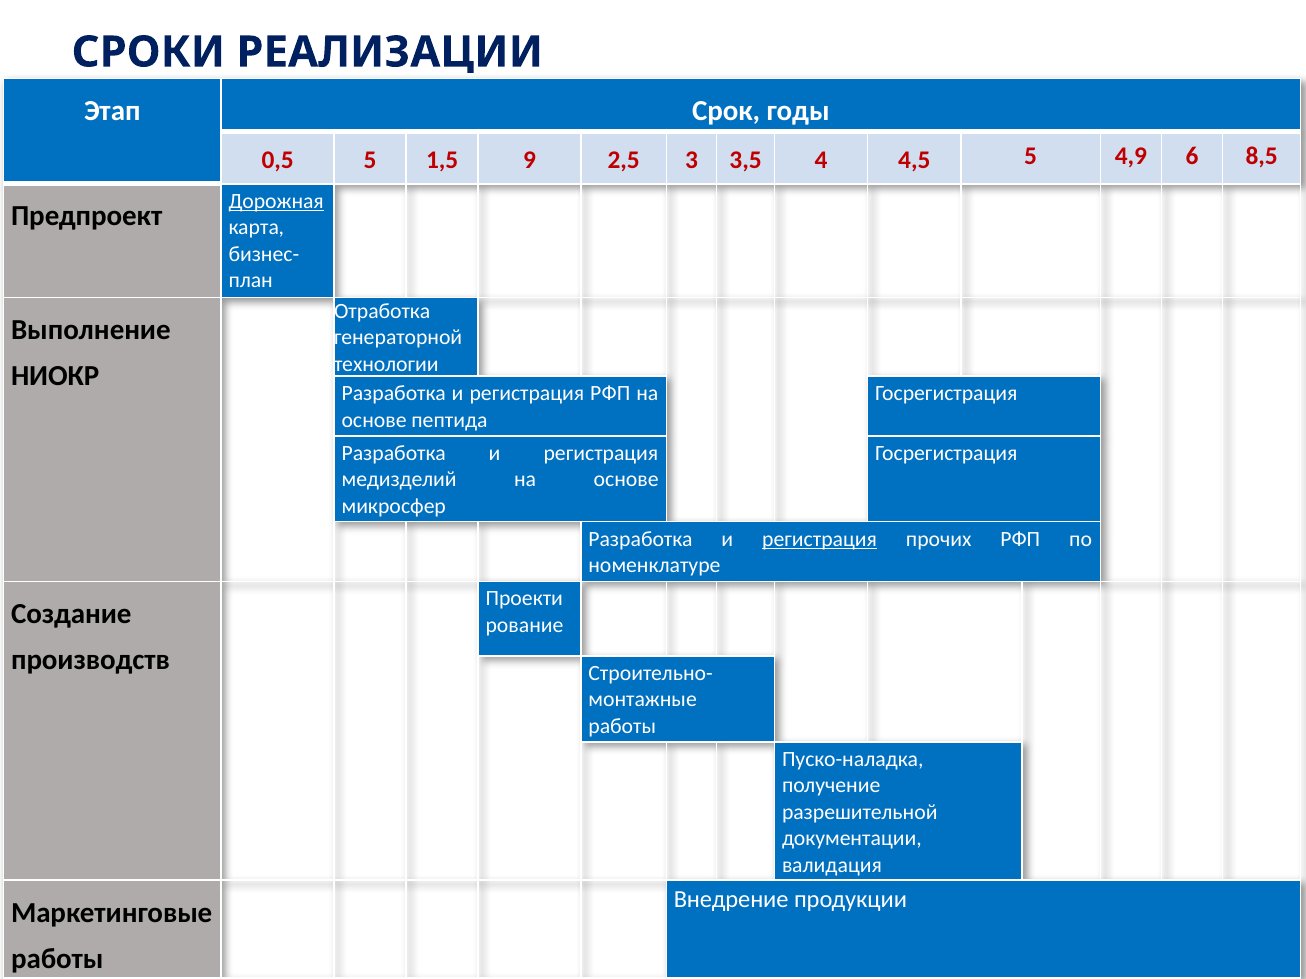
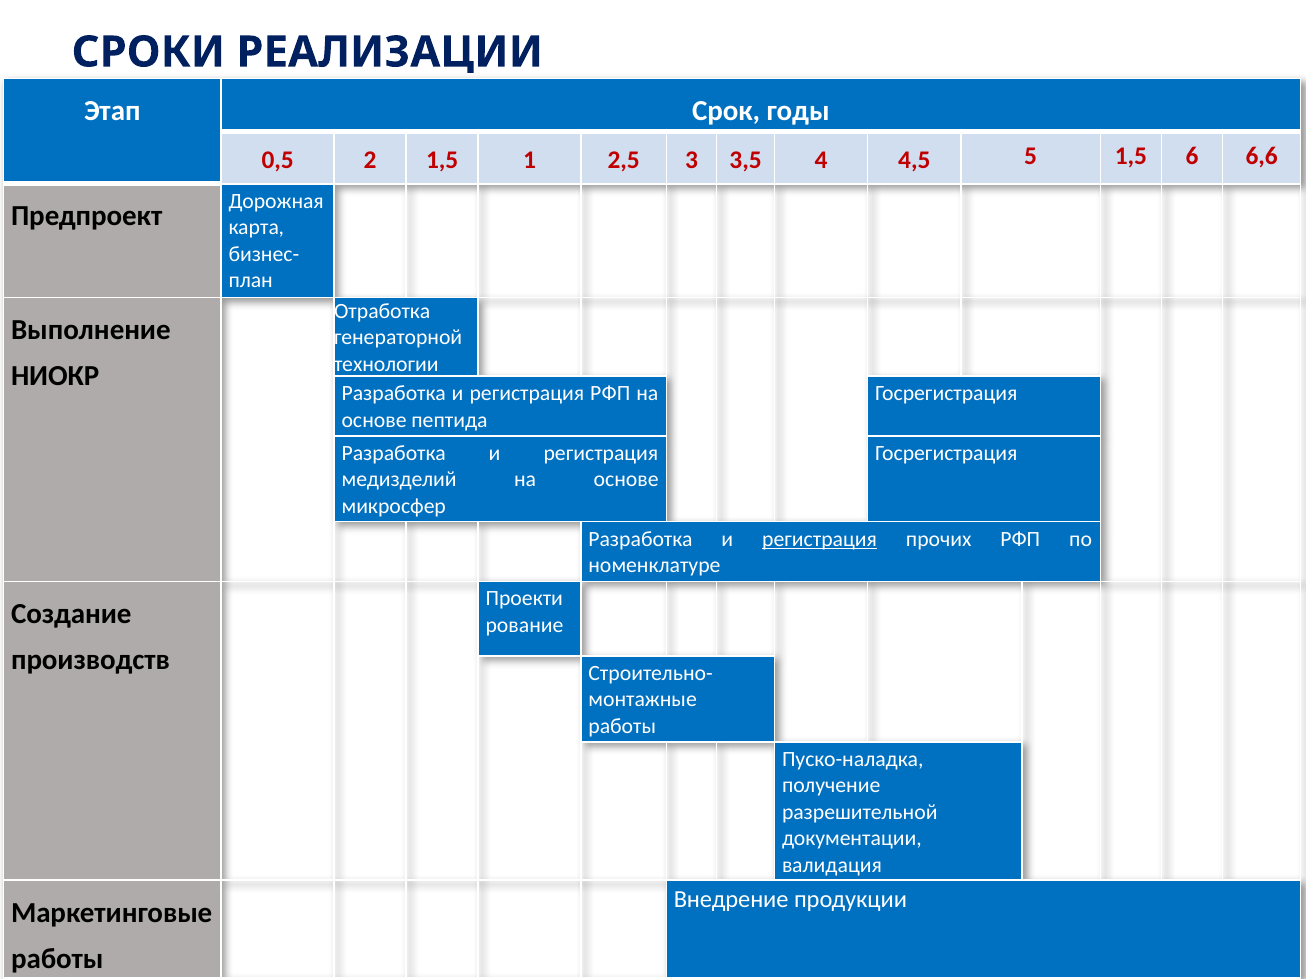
0,5 5: 5 -> 2 (370, 160)
9: 9 -> 1 (530, 160)
5 4,9: 4,9 -> 1,5 (1131, 156)
8,5: 8,5 -> 6,6 (1262, 156)
Дорожная underline: present -> none (276, 201)
